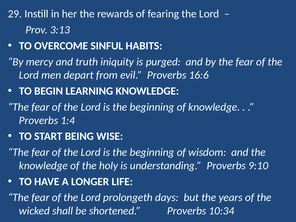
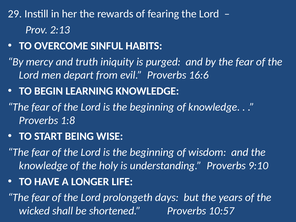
3:13: 3:13 -> 2:13 (60, 30)
1:4: 1:4 -> 1:8 (68, 120)
10:34: 10:34 -> 10:57 (221, 211)
